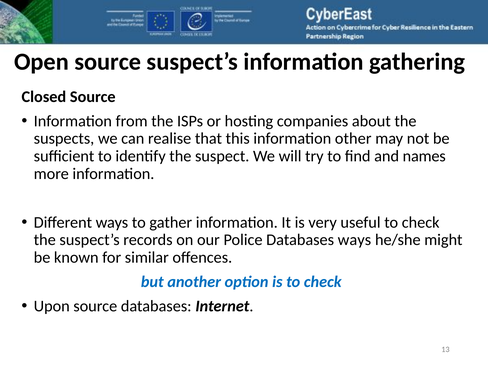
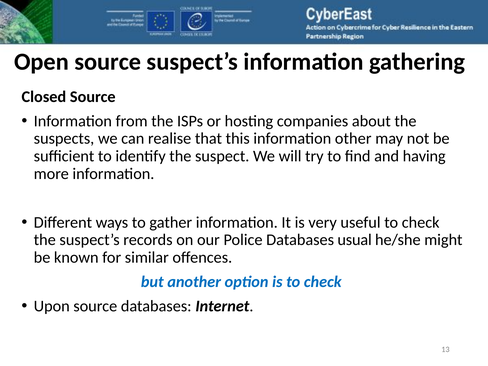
names: names -> having (424, 156)
Databases ways: ways -> usual (355, 240)
